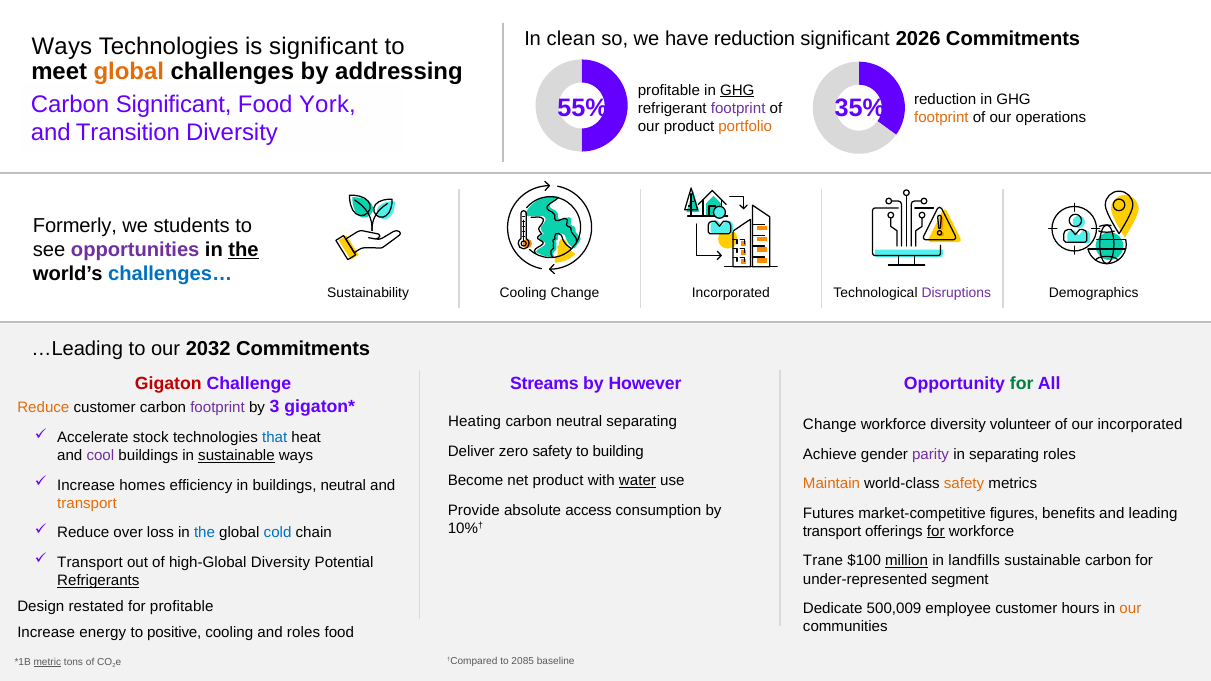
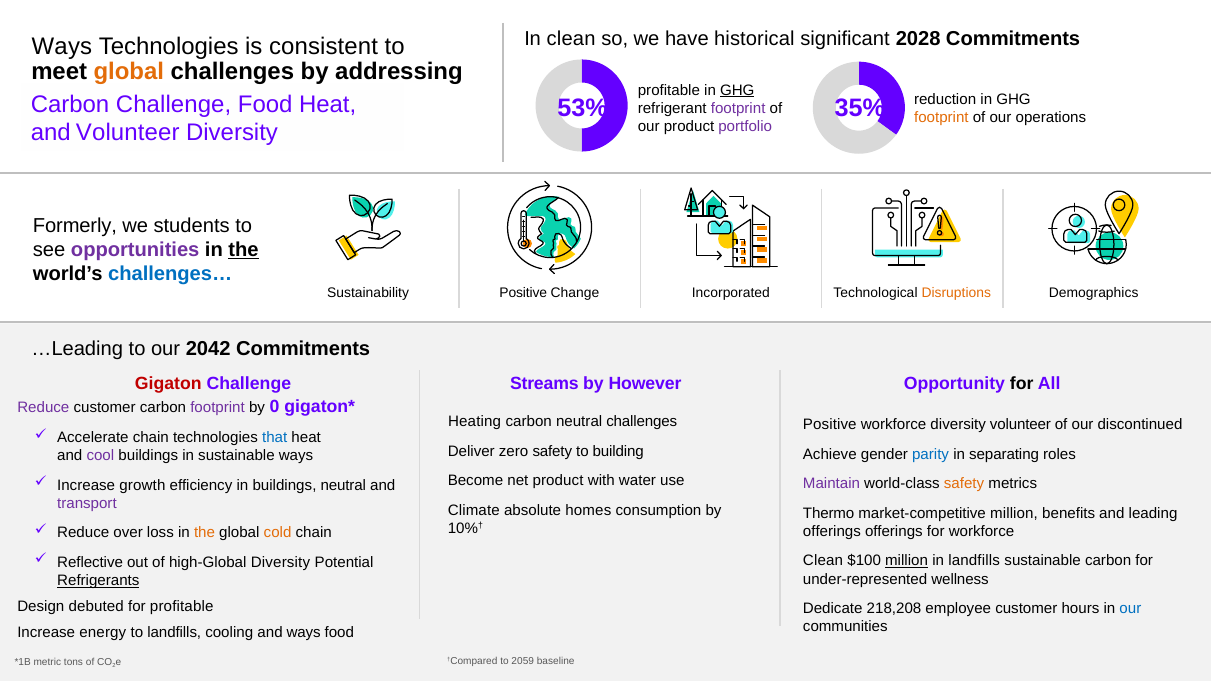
have reduction: reduction -> historical (754, 39)
2026: 2026 -> 2028 (918, 39)
is significant: significant -> consistent (323, 46)
Carbon Significant: Significant -> Challenge (174, 104)
Food York: York -> Heat (328, 104)
55%: 55% -> 53% (583, 108)
portfolio colour: orange -> purple (745, 127)
and Transition: Transition -> Volunteer (128, 133)
Sustainability Cooling: Cooling -> Positive (523, 293)
Disruptions colour: purple -> orange (956, 293)
2032: 2032 -> 2042 (208, 349)
for colour: green -> black (1022, 384)
Reduce colour: orange -> purple (43, 408)
3: 3 -> 0 (275, 407)
neutral separating: separating -> challenges (642, 422)
Change: Change -> Positive (830, 425)
our incorporated: incorporated -> discontinued (1140, 425)
Accelerate stock: stock -> chain (151, 438)
parity colour: purple -> blue (931, 454)
sustainable underline: present -> none (236, 456)
water underline: present -> none (637, 481)
Maintain colour: orange -> purple (832, 484)
homes: homes -> growth (142, 485)
transport colour: orange -> purple (87, 504)
Provide: Provide -> Climate (474, 510)
access: access -> homes (588, 510)
Futures: Futures -> Thermo (829, 513)
market-competitive figures: figures -> million (1014, 513)
transport: transport -> offerings (832, 531)
for underline: present -> none (936, 531)
the colour: blue -> orange (205, 533)
cold colour: blue -> orange (278, 533)
Trane: Trane -> Clean (823, 561)
Transport: Transport -> Reflective (90, 563)
segment: segment -> wellness (960, 579)
restated: restated -> debuted (96, 606)
500,009: 500,009 -> 218,208 (894, 609)
our colour: orange -> blue (1130, 609)
to positive: positive -> landfills (174, 632)
and roles: roles -> ways (304, 632)
2085: 2085 -> 2059 (523, 661)
metric underline: present -> none (47, 662)
